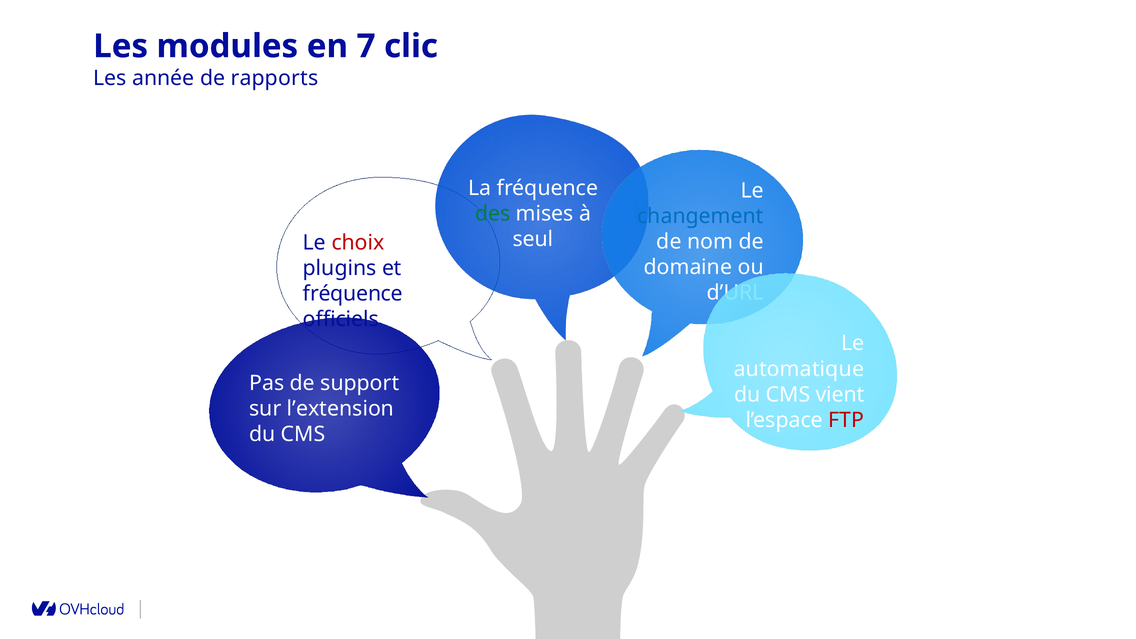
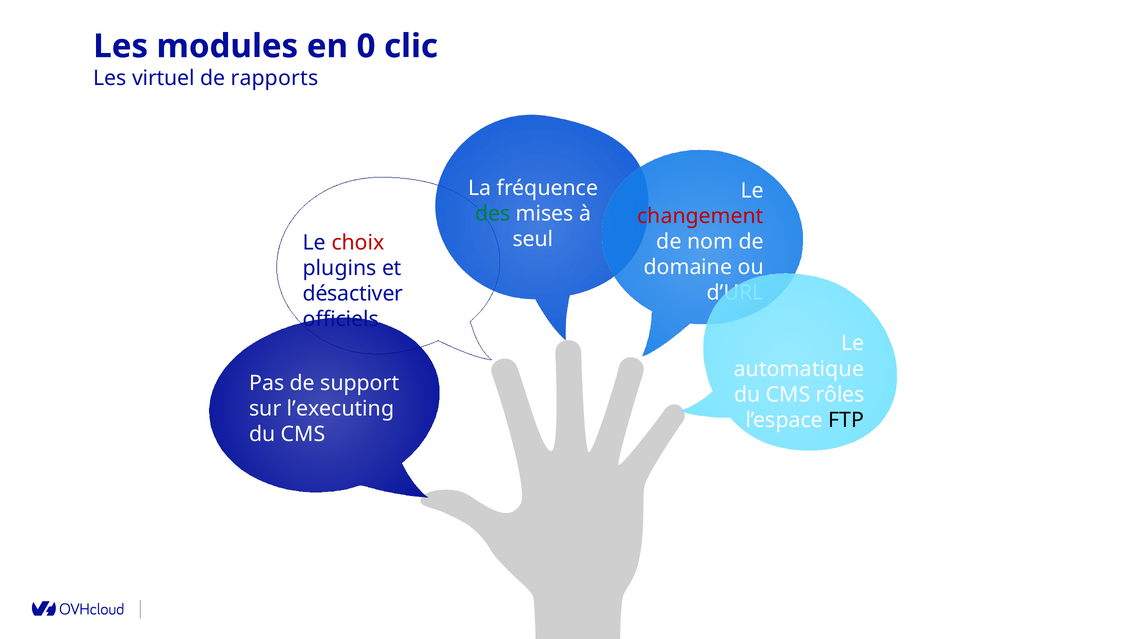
7: 7 -> 0 (366, 46)
année: année -> virtuel (163, 78)
changement colour: blue -> red (700, 216)
fréquence: fréquence -> désactiver (353, 294)
vient: vient -> rôles (840, 395)
l’extension: l’extension -> l’executing (341, 409)
FTP colour: red -> black (846, 420)
